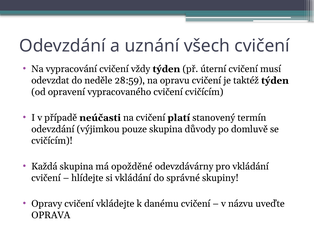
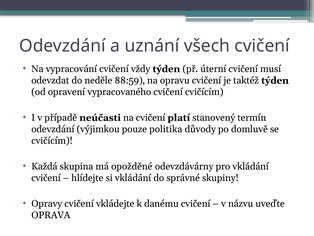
28:59: 28:59 -> 88:59 (130, 80)
pouze skupina: skupina -> politika (166, 129)
